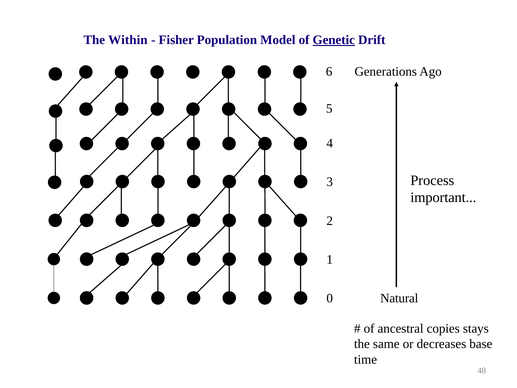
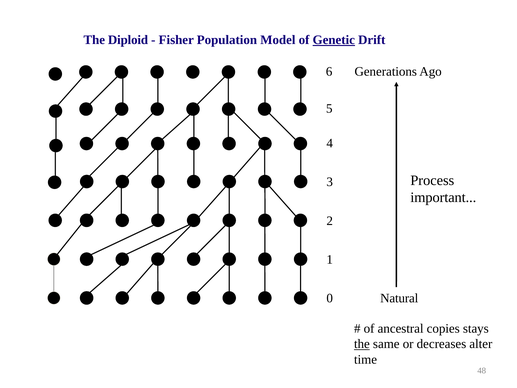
Within: Within -> Diploid (128, 40)
the underline: none -> present (362, 344)
base: base -> alter (481, 344)
